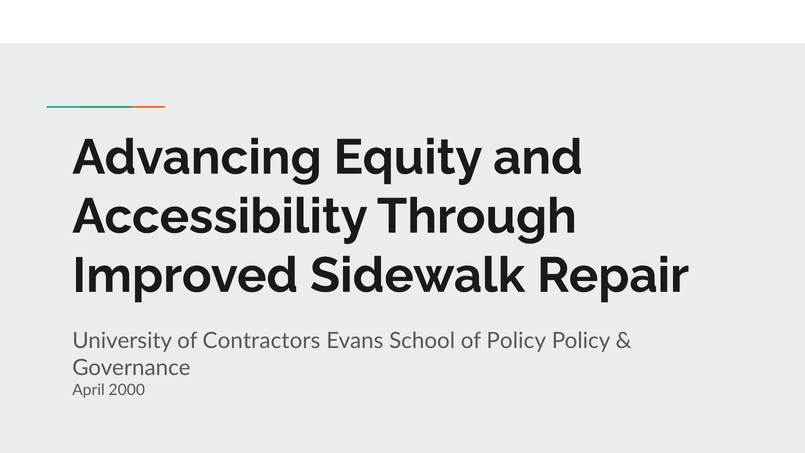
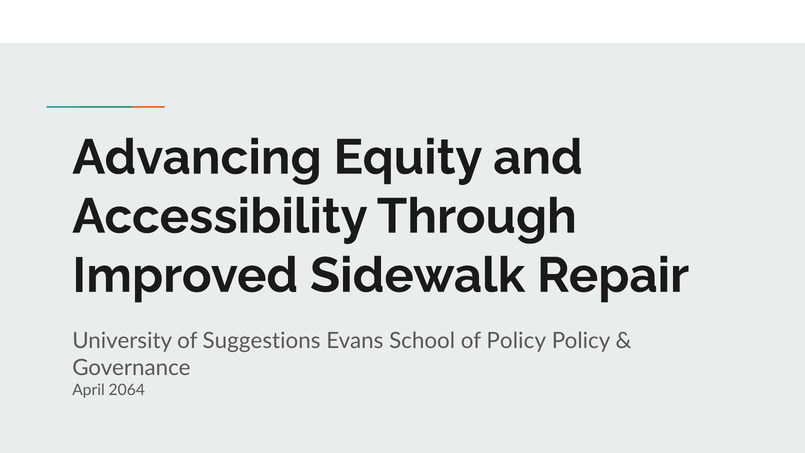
Contractors: Contractors -> Suggestions (262, 341)
2000: 2000 -> 2064 (127, 390)
